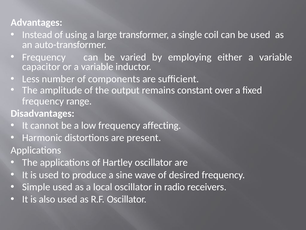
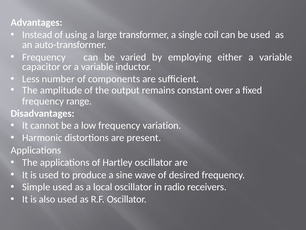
affecting: affecting -> variation (162, 125)
